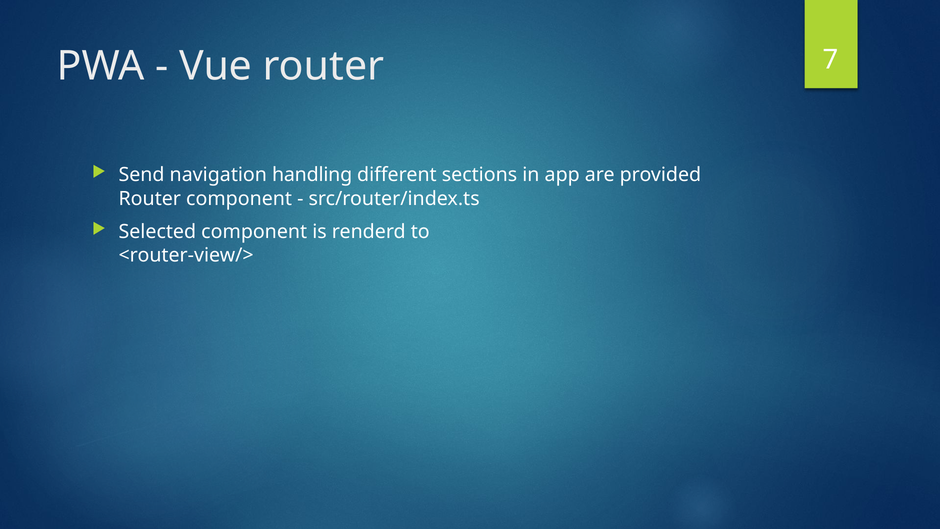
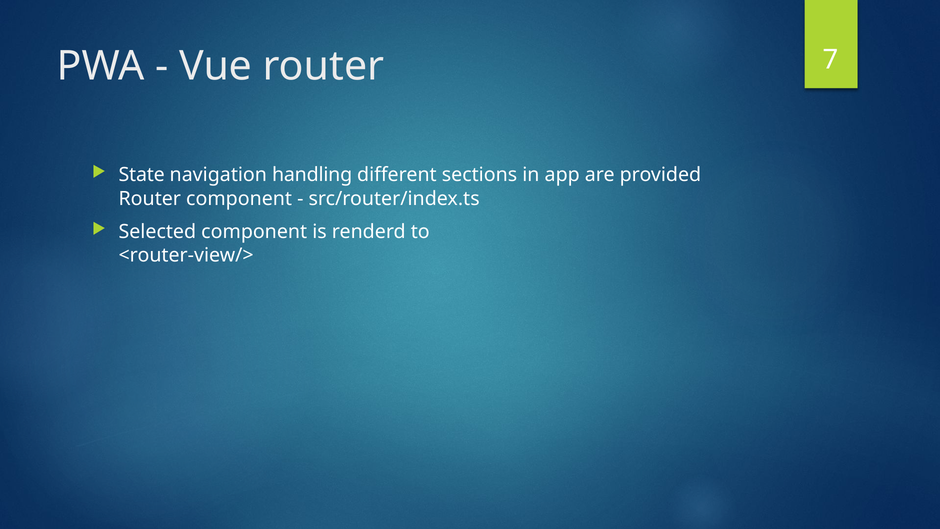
Send: Send -> State (142, 175)
